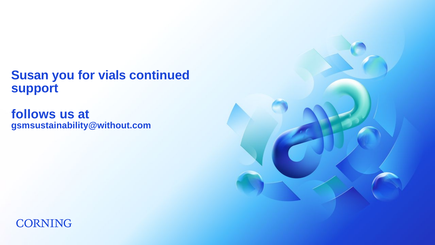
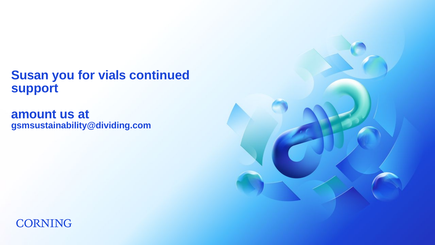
follows: follows -> amount (34, 114)
gsmsustainability@without.com: gsmsustainability@without.com -> gsmsustainability@dividing.com (81, 125)
